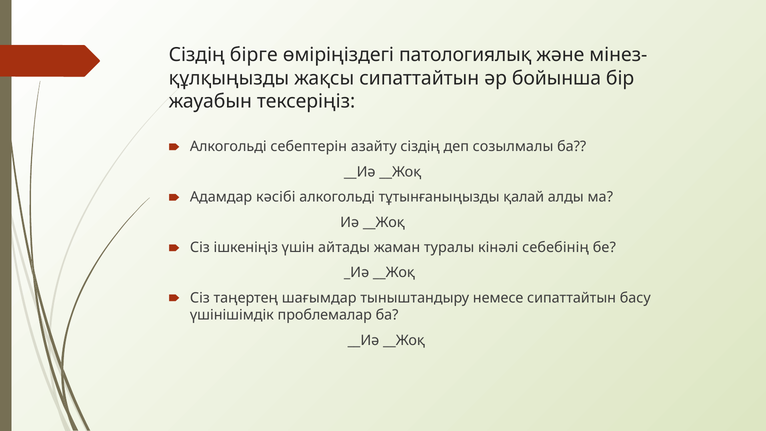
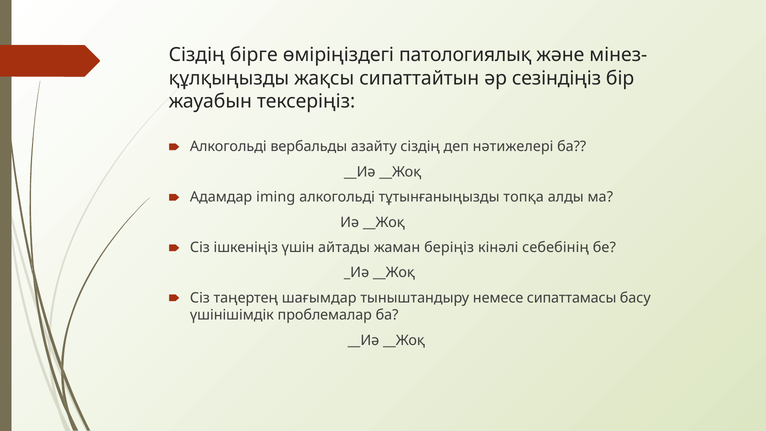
бойынша: бойынша -> сезіндіңіз (557, 78)
себептерін: себептерін -> вербальды (309, 147)
созылмалы: созылмалы -> нәтижелері (513, 147)
кәсібі: кәсібі -> iming (276, 197)
қалай: қалай -> топқа (524, 197)
туралы: туралы -> беріңіз (449, 247)
немесе сипаттайтын: сипаттайтын -> сипаттамасы (572, 298)
